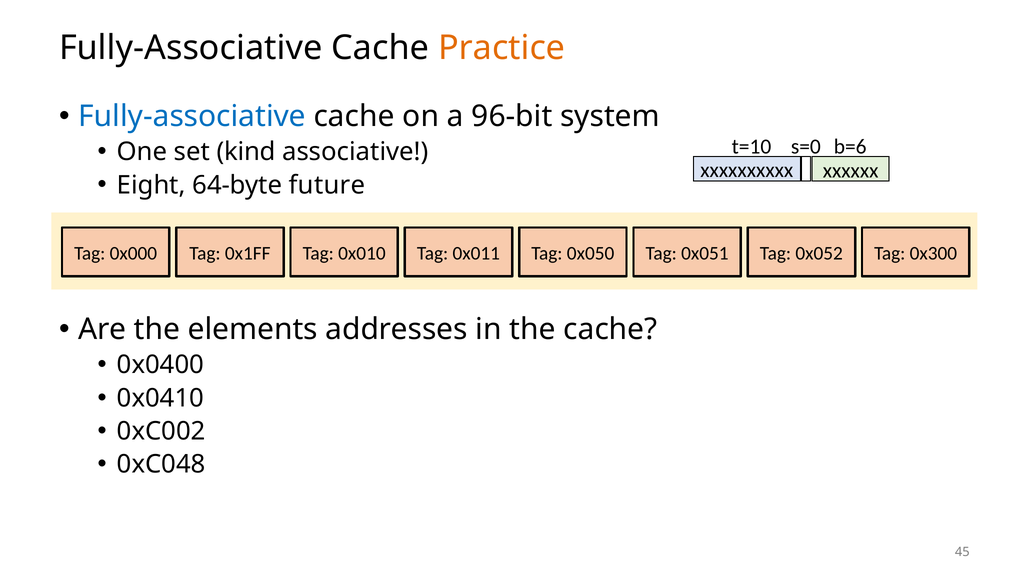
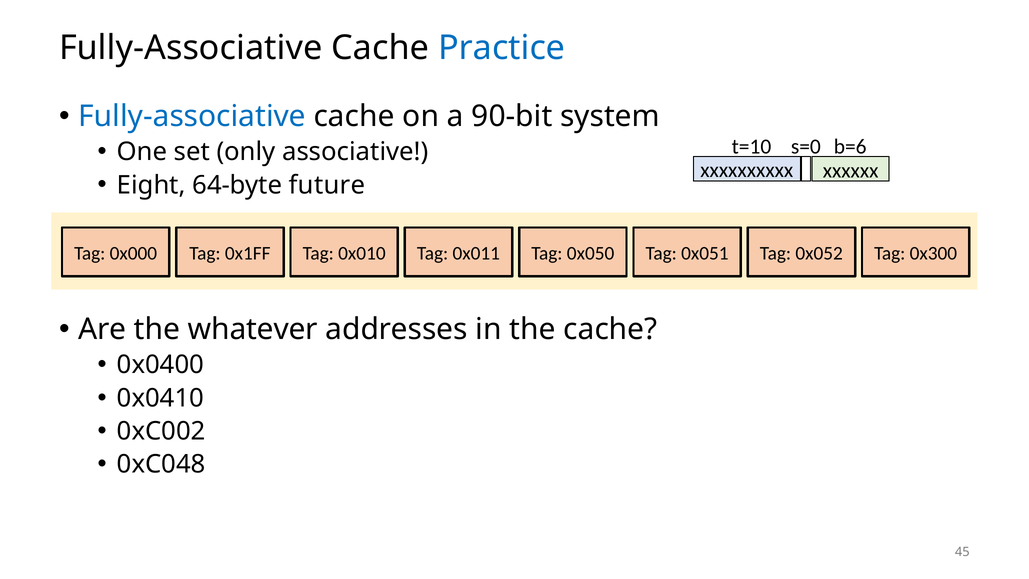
Practice colour: orange -> blue (502, 48)
96-bit: 96-bit -> 90-bit (512, 116)
kind: kind -> only (246, 152)
elements: elements -> whatever (253, 329)
